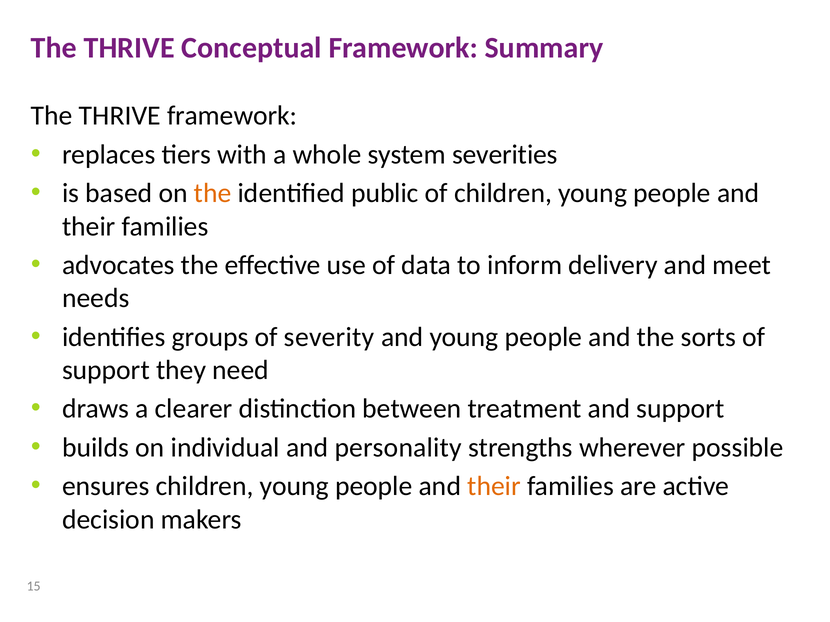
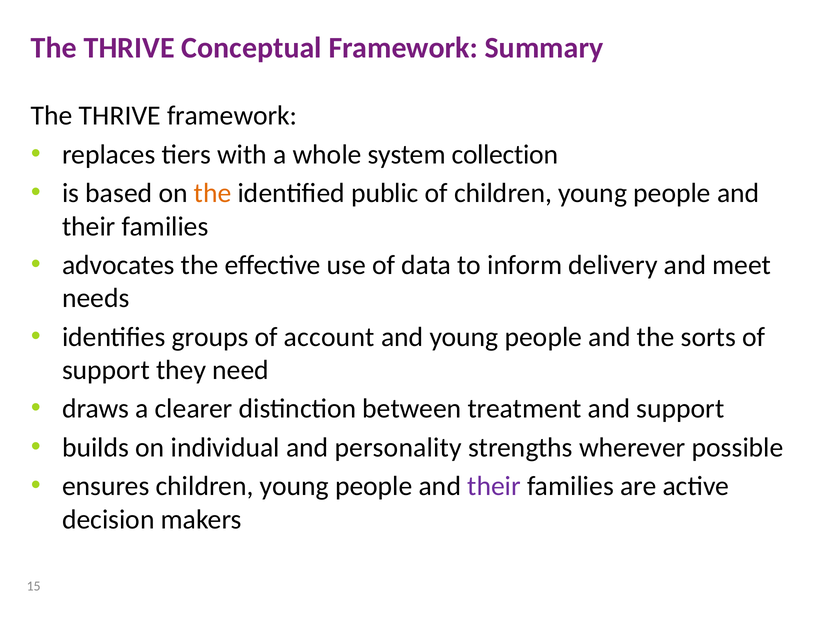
severities: severities -> collection (505, 155)
severity: severity -> account (329, 337)
their colour: orange -> purple (494, 487)
